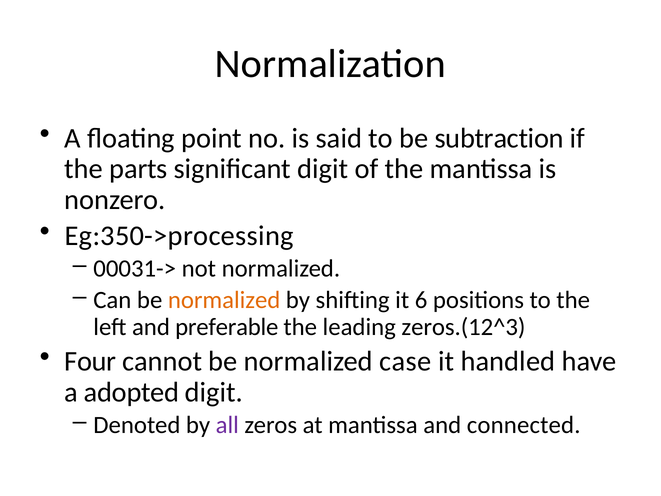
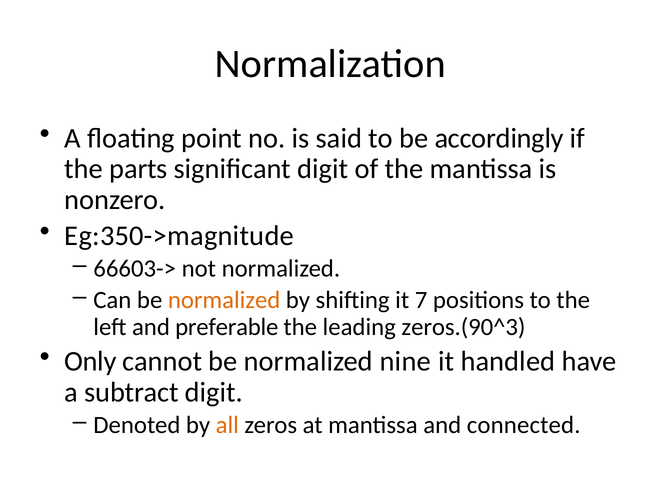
subtraction: subtraction -> accordingly (499, 138)
Eg:350->processing: Eg:350->processing -> Eg:350->magnitude (179, 236)
00031->: 00031-> -> 66603-> (135, 269)
6: 6 -> 7 (421, 300)
zeros.(12^3: zeros.(12^3 -> zeros.(90^3 (463, 327)
Four: Four -> Only (90, 361)
case: case -> nine (405, 361)
adopted: adopted -> subtract (132, 392)
all colour: purple -> orange (227, 425)
